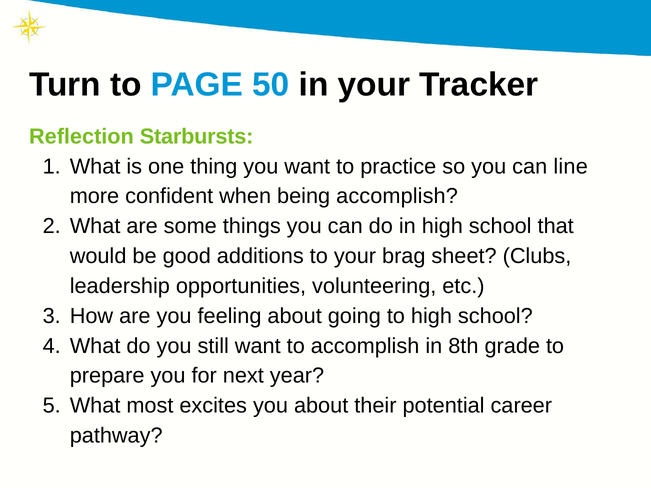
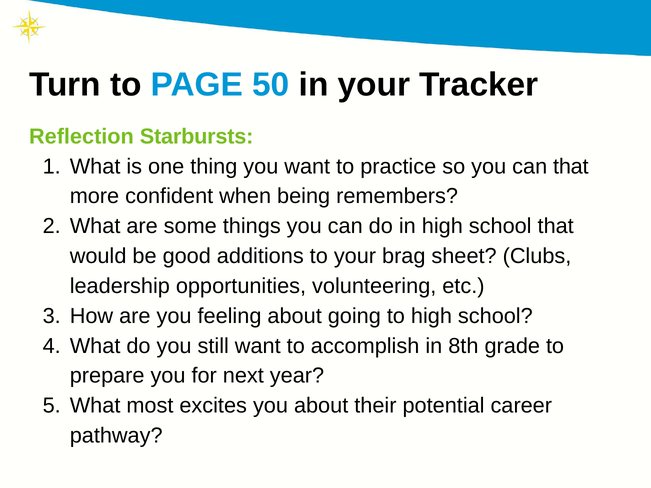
can line: line -> that (571, 166)
being accomplish: accomplish -> remembers (397, 196)
